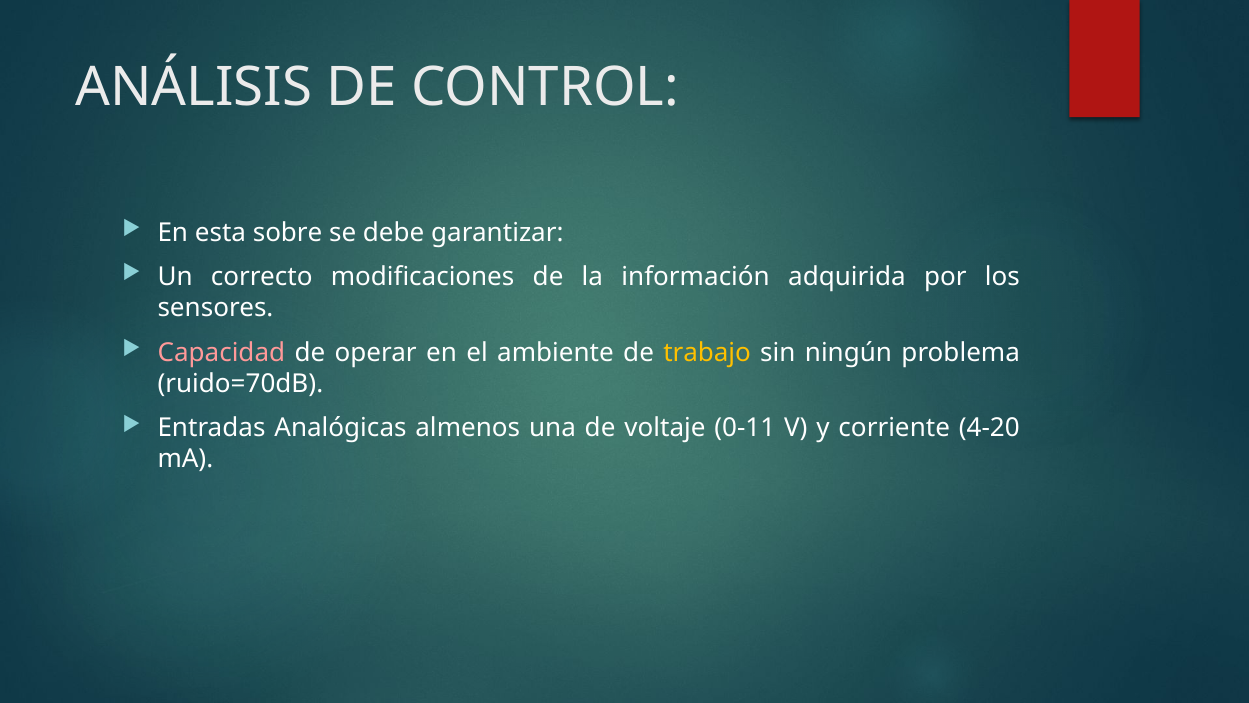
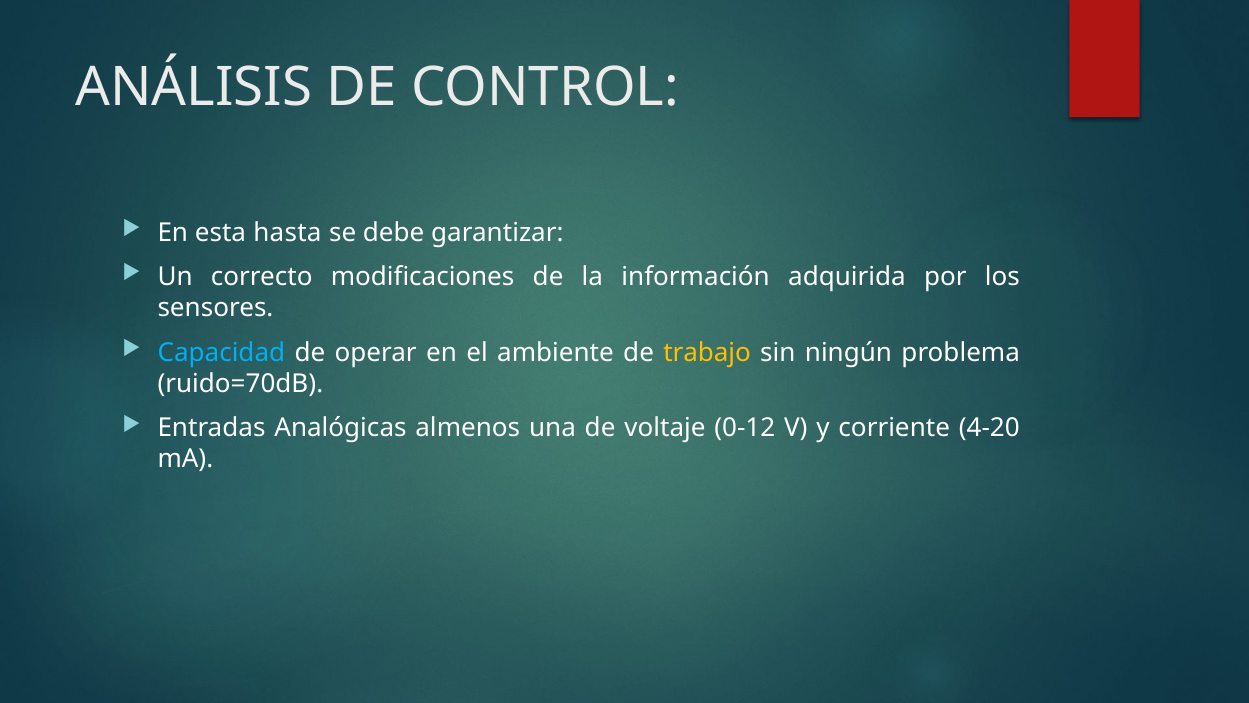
sobre: sobre -> hasta (287, 232)
Capacidad colour: pink -> light blue (221, 352)
0-11: 0-11 -> 0-12 (745, 428)
